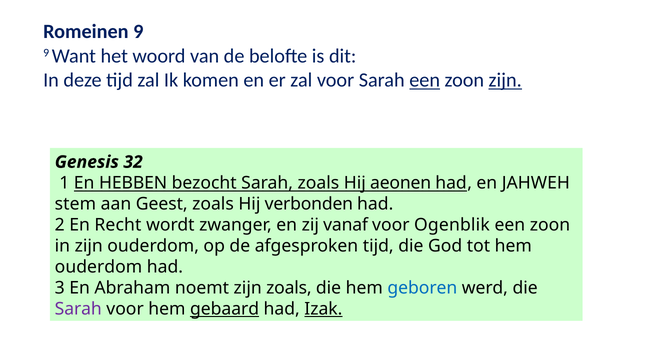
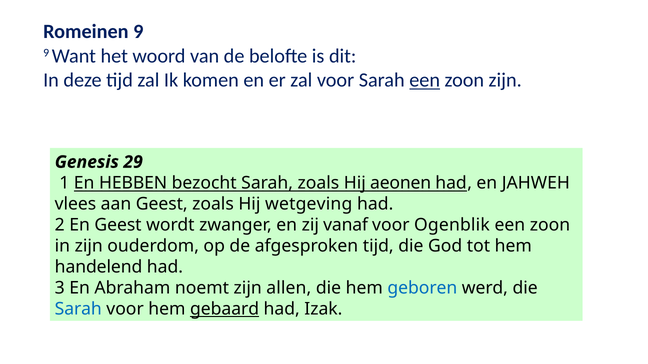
zijn underline: present -> none (505, 80)
32: 32 -> 29 (133, 162)
stem: stem -> vlees (75, 204)
verbonden: verbonden -> wetgeving (309, 204)
En Recht: Recht -> Geest (118, 225)
ouderdom: ouderdom -> handelend (99, 267)
zijn zoals: zoals -> allen (289, 289)
Sarah colour: purple -> blue (78, 310)
Izak underline: present -> none (323, 310)
